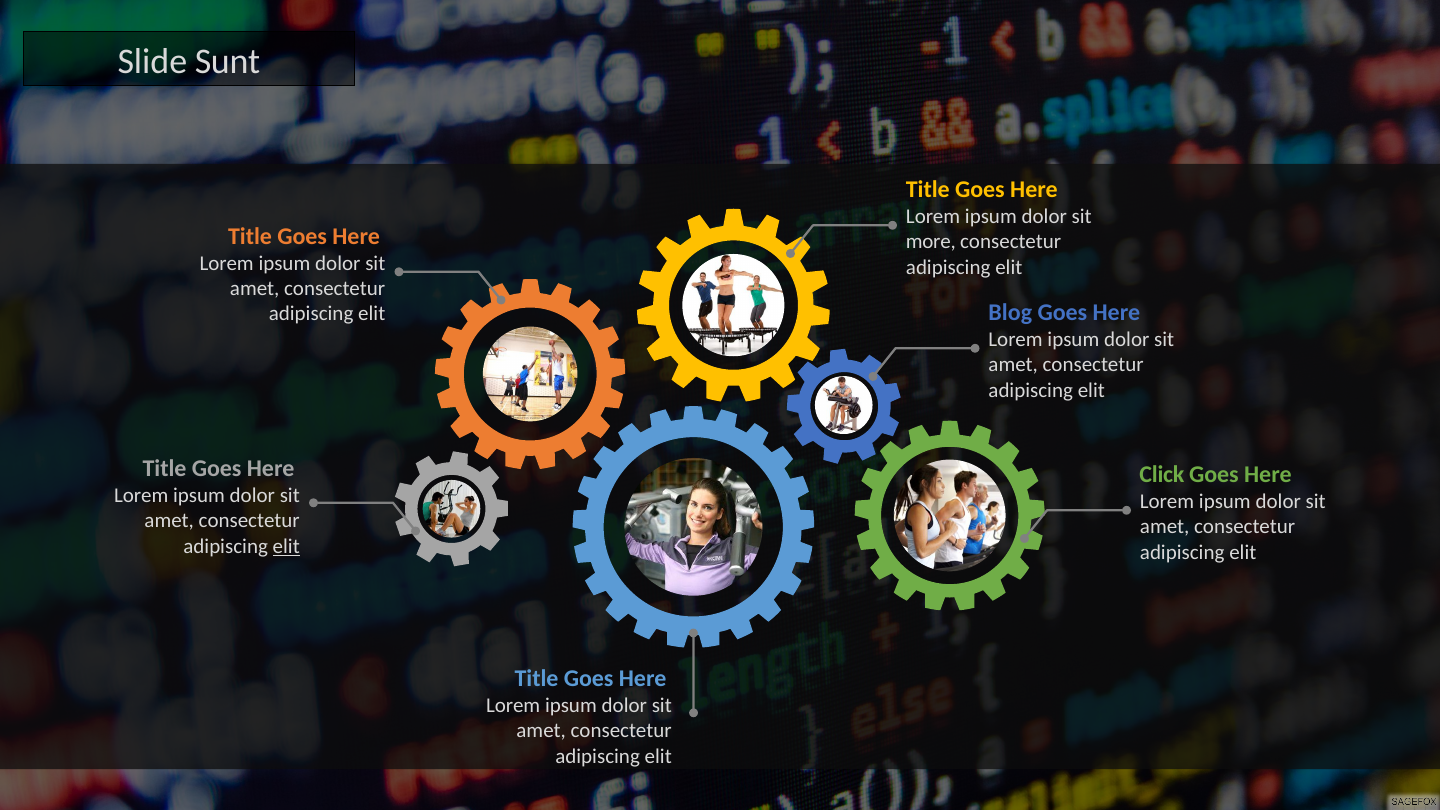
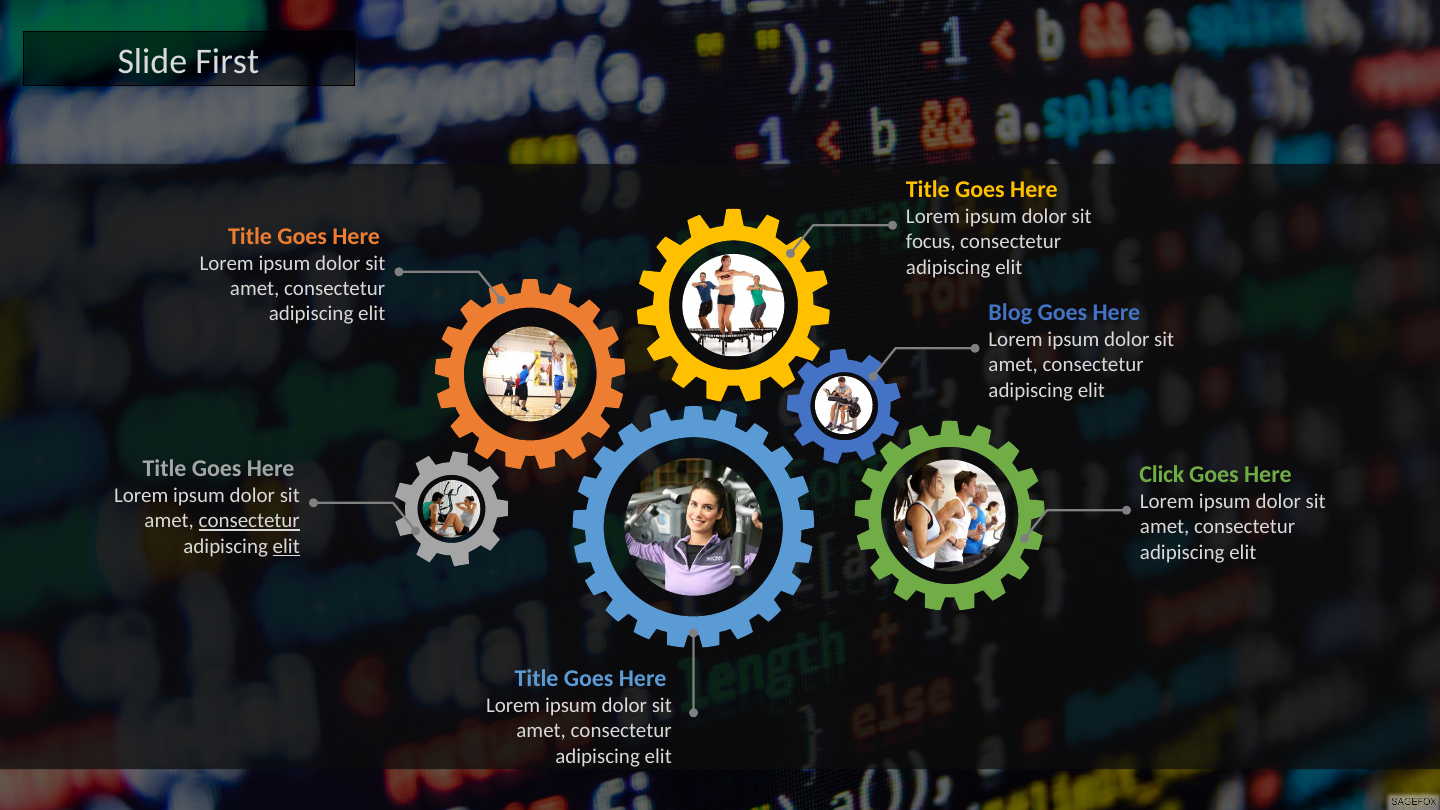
Sunt: Sunt -> First (227, 61)
more: more -> focus (931, 242)
consectetur underline: none -> present (249, 521)
